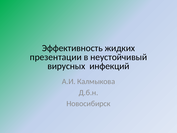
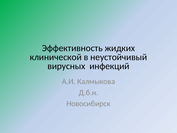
презентации: презентации -> клинической (56, 57)
